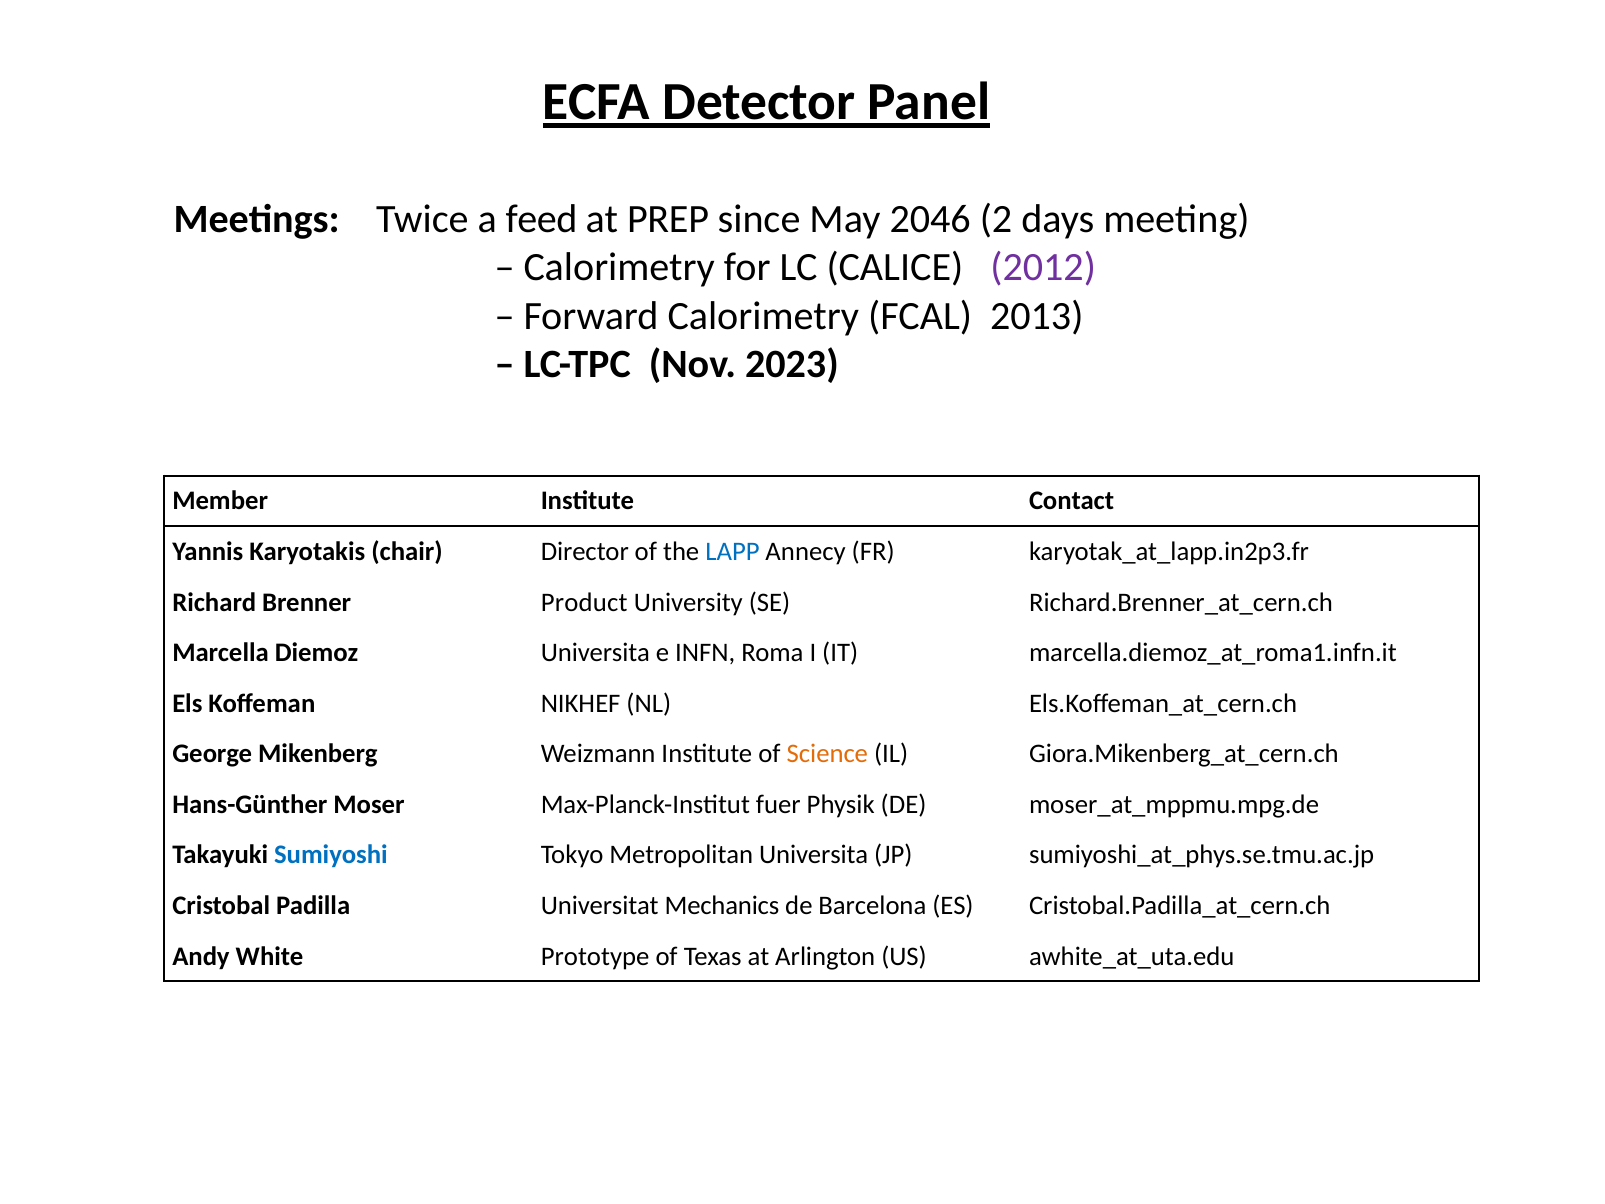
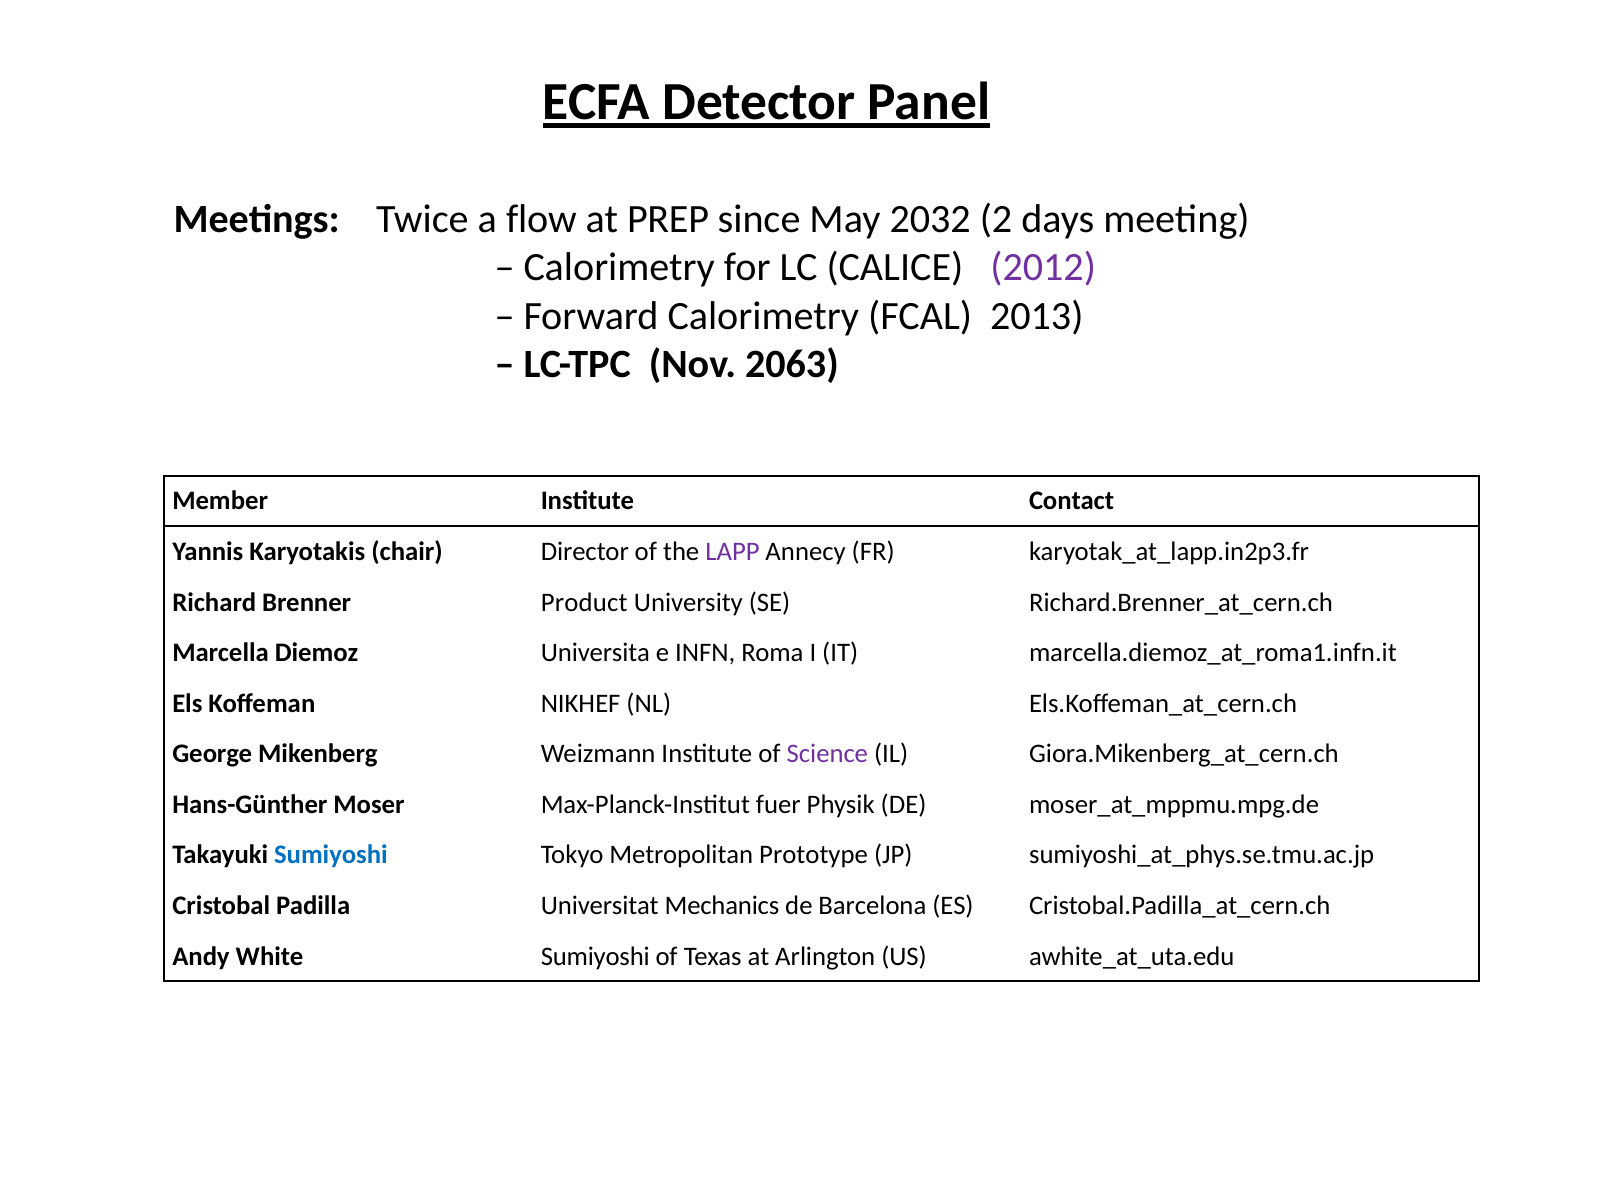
feed: feed -> flow (541, 219)
2046: 2046 -> 2032 (930, 219)
2023: 2023 -> 2063 (792, 364)
LAPP colour: blue -> purple (732, 552)
Science colour: orange -> purple (827, 754)
Metropolitan Universita: Universita -> Prototype (814, 855)
White Prototype: Prototype -> Sumiyoshi (595, 956)
